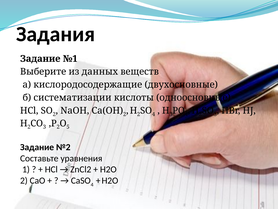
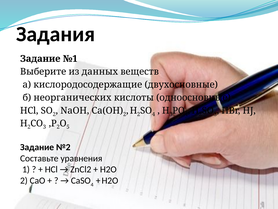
систематизации: систематизации -> неорганических (73, 97)
